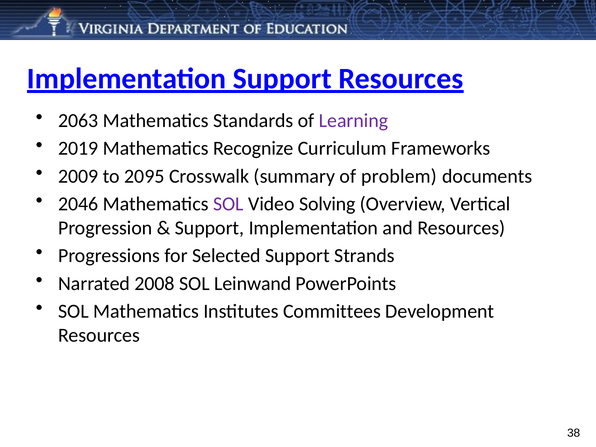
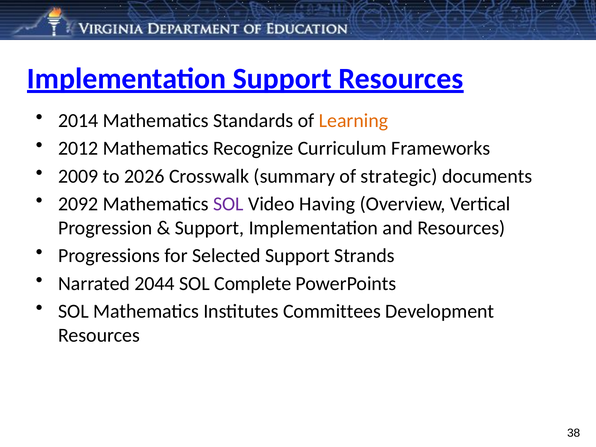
2063: 2063 -> 2014 (78, 121)
Learning colour: purple -> orange (353, 121)
2019: 2019 -> 2012 (78, 148)
2095: 2095 -> 2026 (144, 176)
problem: problem -> strategic (399, 176)
2046: 2046 -> 2092 (78, 204)
Solving: Solving -> Having (327, 204)
2008: 2008 -> 2044 (155, 283)
Leinwand: Leinwand -> Complete (253, 283)
